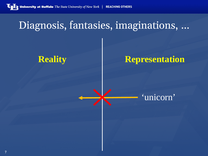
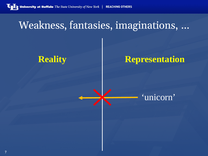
Diagnosis: Diagnosis -> Weakness (43, 25)
